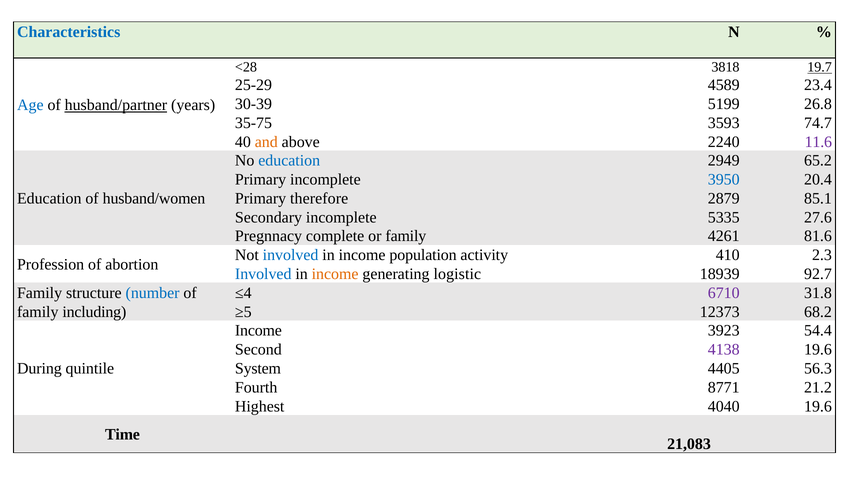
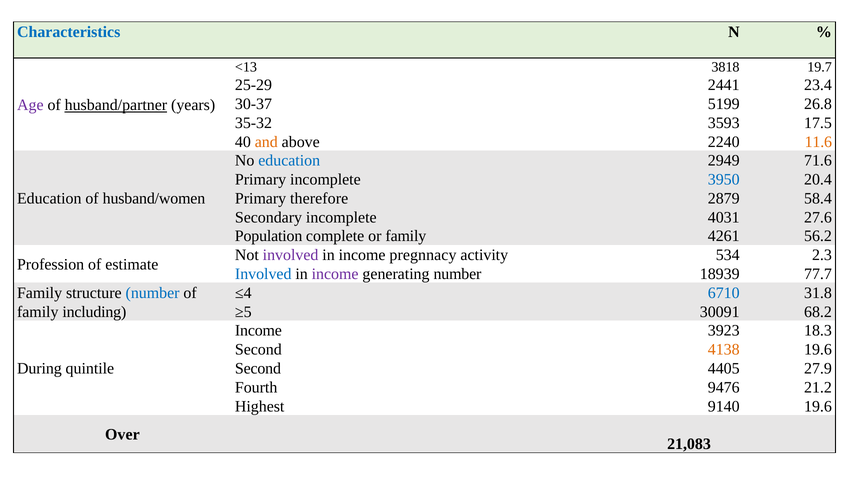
<28: <28 -> <13 (246, 67)
19.7 underline: present -> none (820, 67)
4589: 4589 -> 2441 (724, 85)
30-39: 30-39 -> 30-37 (253, 104)
Age colour: blue -> purple (30, 105)
35-75: 35-75 -> 35-32 (253, 123)
74.7: 74.7 -> 17.5 (818, 123)
11.6 colour: purple -> orange (818, 142)
65.2: 65.2 -> 71.6 (818, 161)
85.1: 85.1 -> 58.4 (818, 198)
5335: 5335 -> 4031 (724, 217)
Pregnnacy: Pregnnacy -> Population (269, 236)
81.6: 81.6 -> 56.2 (818, 236)
involved colour: blue -> purple (291, 255)
population: population -> pregnnacy (423, 255)
410: 410 -> 534 (728, 255)
abortion: abortion -> estimate (132, 264)
income colour: orange -> purple (335, 274)
generating logistic: logistic -> number (457, 274)
92.7: 92.7 -> 77.7 (818, 274)
6710 colour: purple -> blue (724, 293)
12373: 12373 -> 30091 (720, 312)
54.4: 54.4 -> 18.3 (818, 330)
4138 colour: purple -> orange (724, 349)
System: System -> Second (258, 368)
56.3: 56.3 -> 27.9 (818, 368)
8771: 8771 -> 9476 (724, 387)
4040: 4040 -> 9140 (724, 406)
Time: Time -> Over (122, 434)
